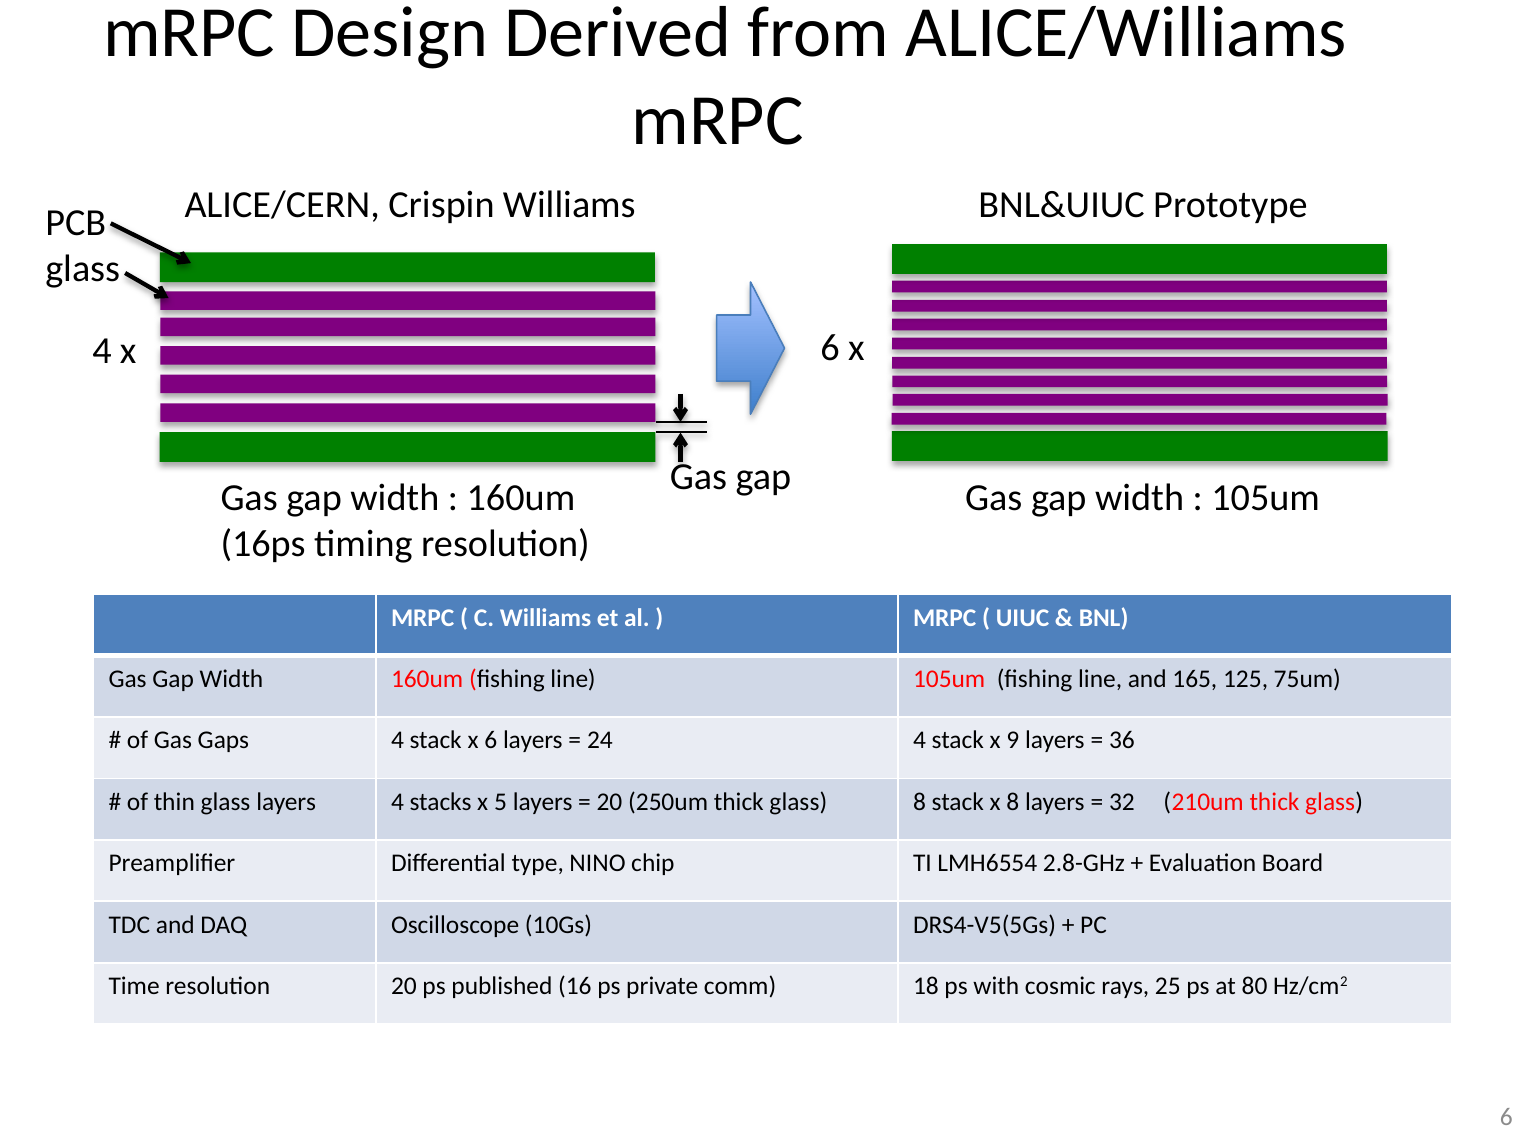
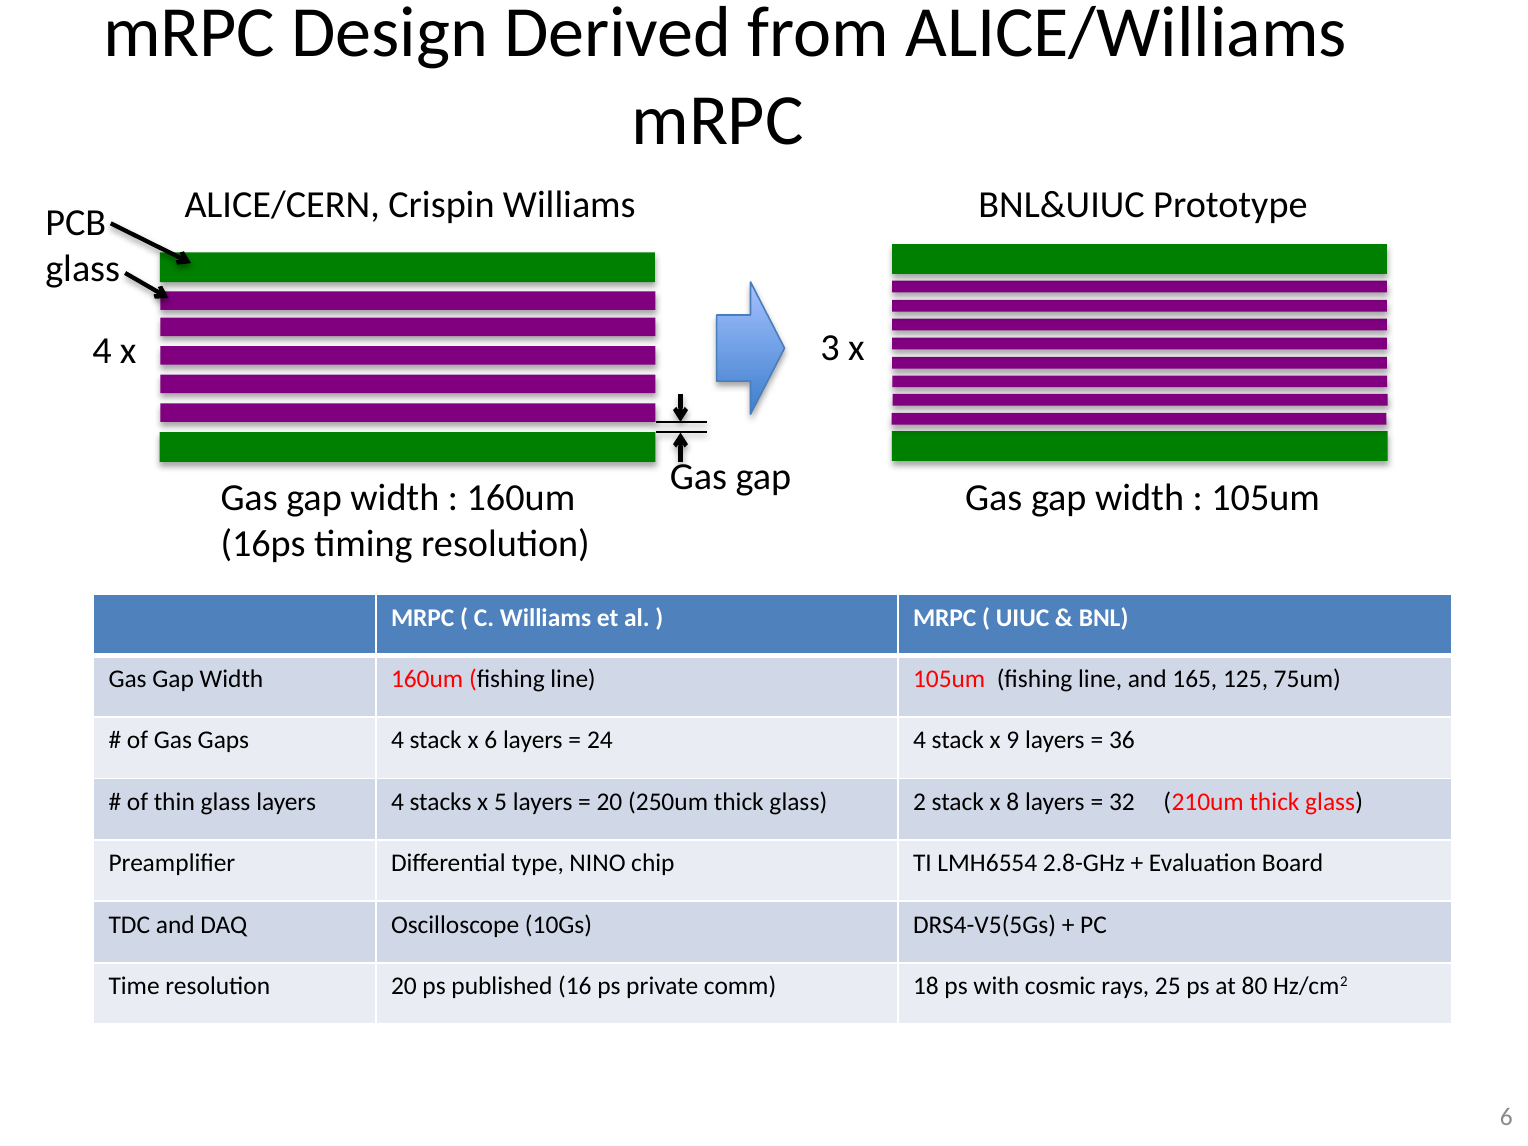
4 x 6: 6 -> 3 (830, 348)
glass 8: 8 -> 2 (920, 802)
